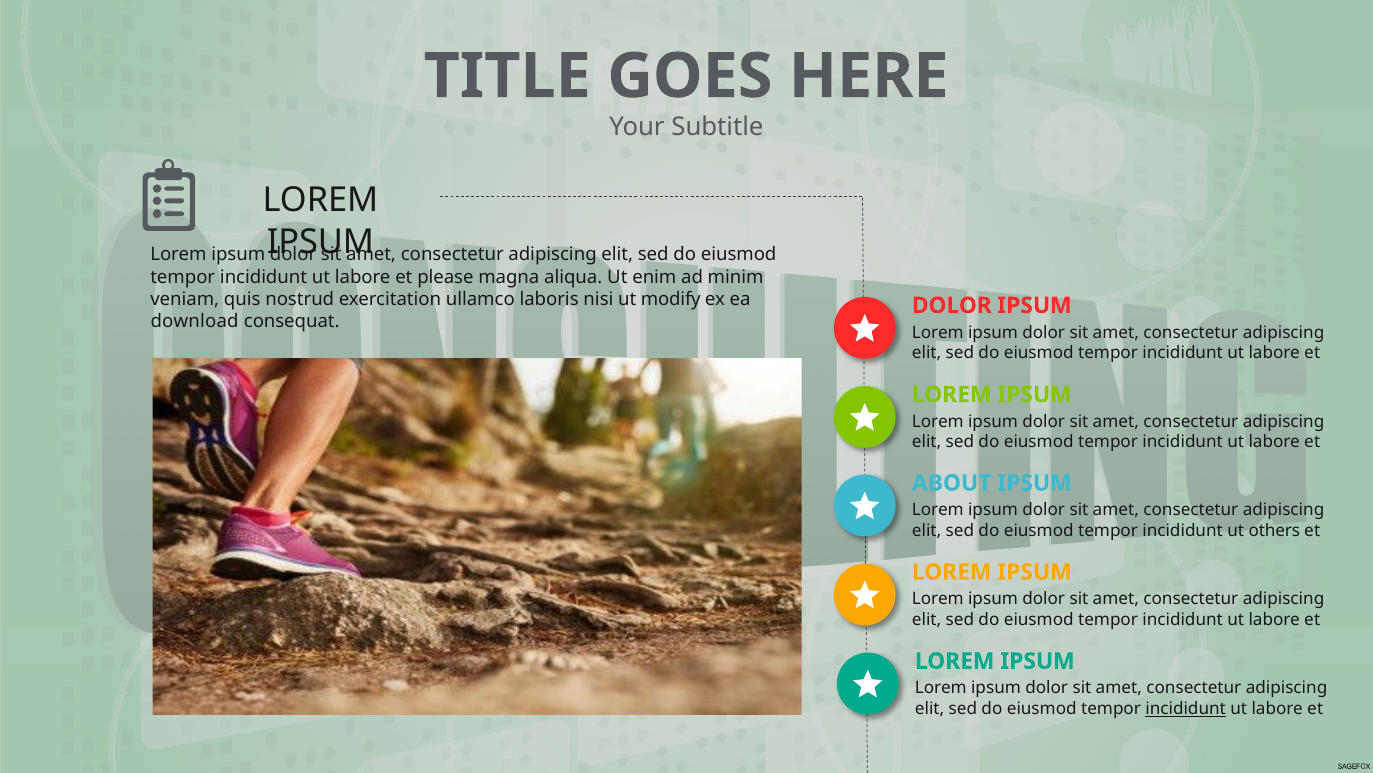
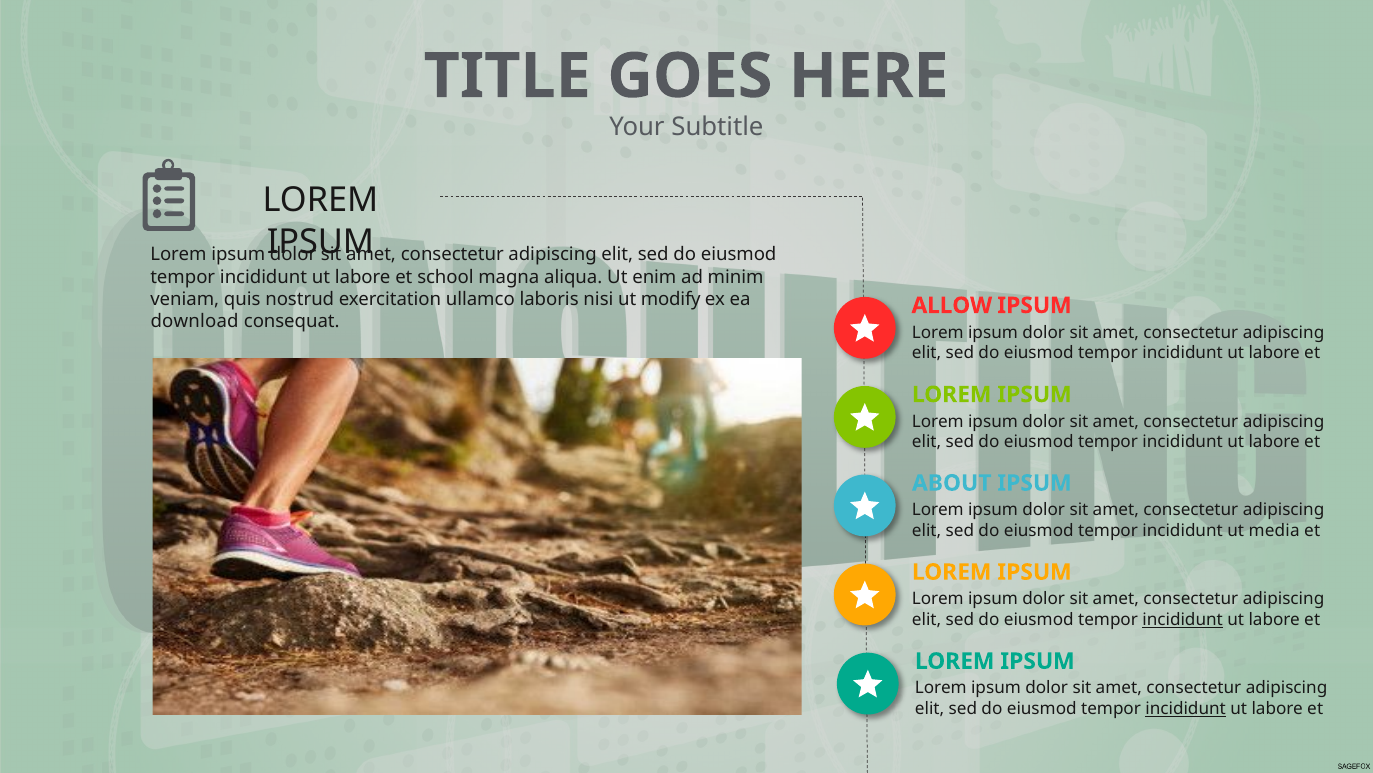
please: please -> school (445, 277)
DOLOR: DOLOR -> ALLOW (952, 305)
others: others -> media (1274, 530)
incididunt underline: none -> present (1183, 619)
